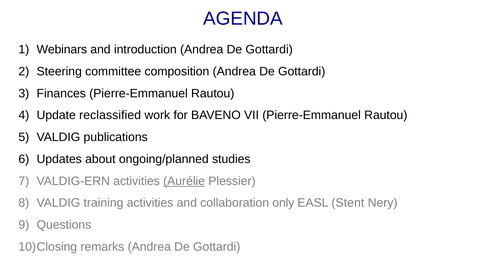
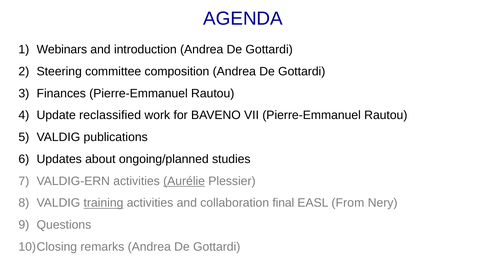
training underline: none -> present (103, 203)
only: only -> final (283, 203)
Stent: Stent -> From (348, 203)
